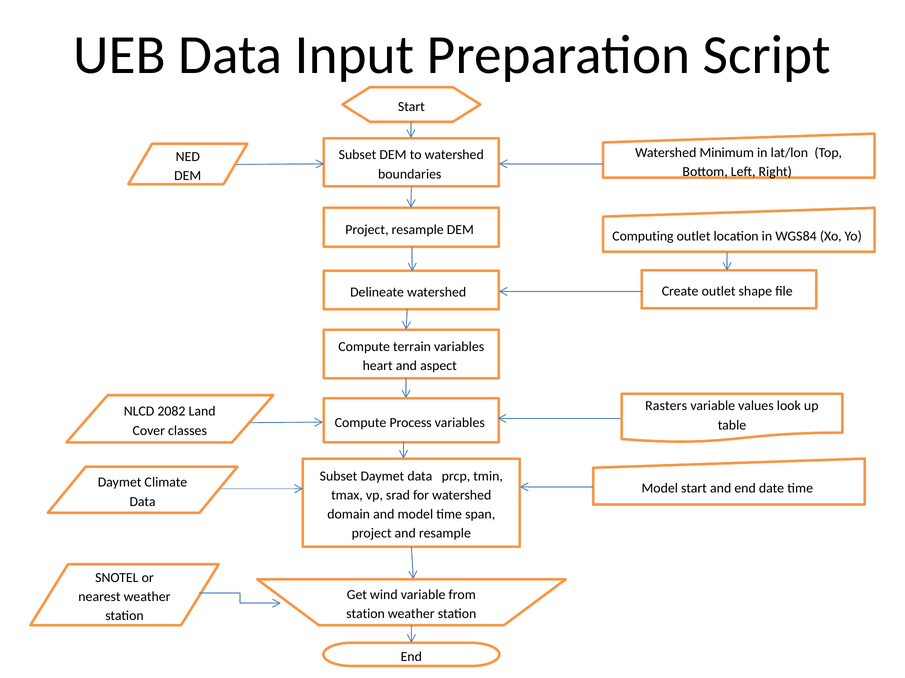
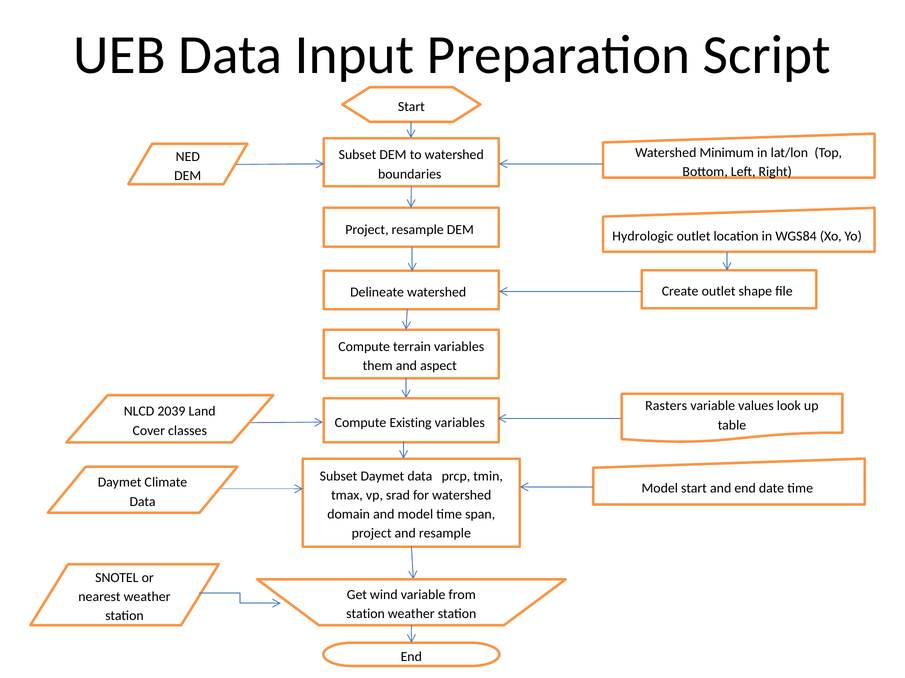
Computing: Computing -> Hydrologic (643, 237)
heart: heart -> them (378, 366)
2082: 2082 -> 2039 (171, 412)
Process: Process -> Existing (411, 423)
